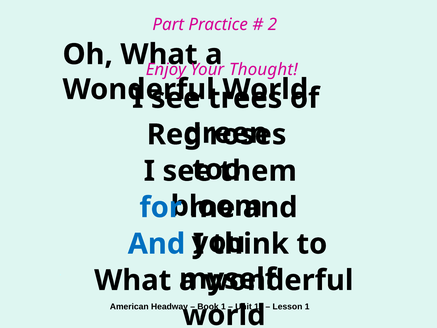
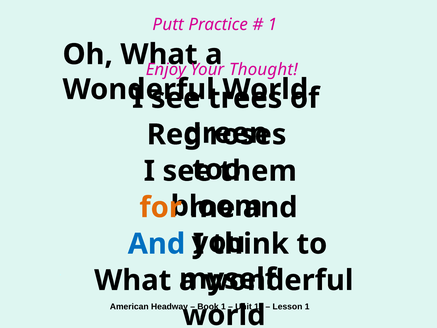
Part: Part -> Putt (168, 24)
2: 2 -> 1 (272, 24)
for colour: blue -> orange (161, 207)
